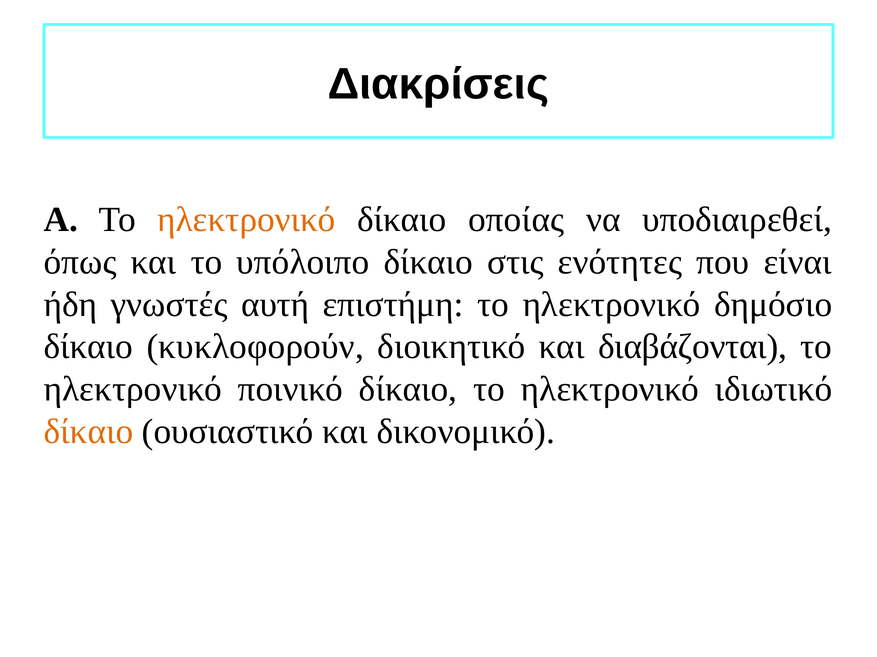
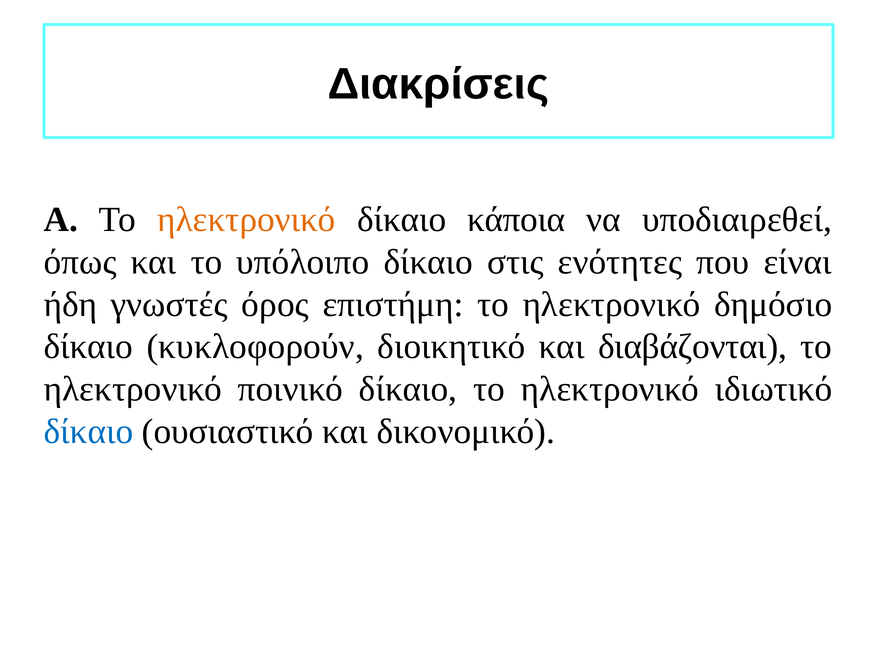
οποίας: οποίας -> κάποια (516, 220)
αυτή: αυτή -> όρος (275, 305)
δίκαιο colour: orange -> blue (89, 432)
